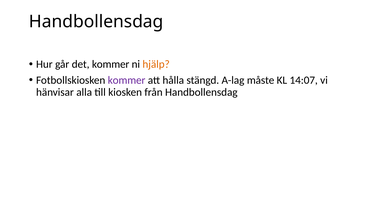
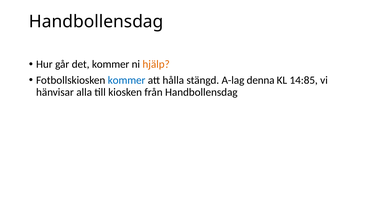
kommer colour: purple -> blue (127, 80)
måste: måste -> denna (261, 80)
14:07: 14:07 -> 14:85 (304, 80)
